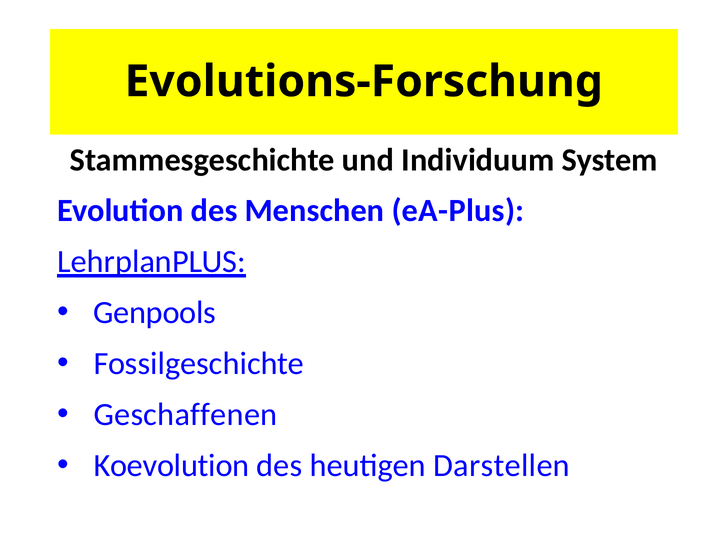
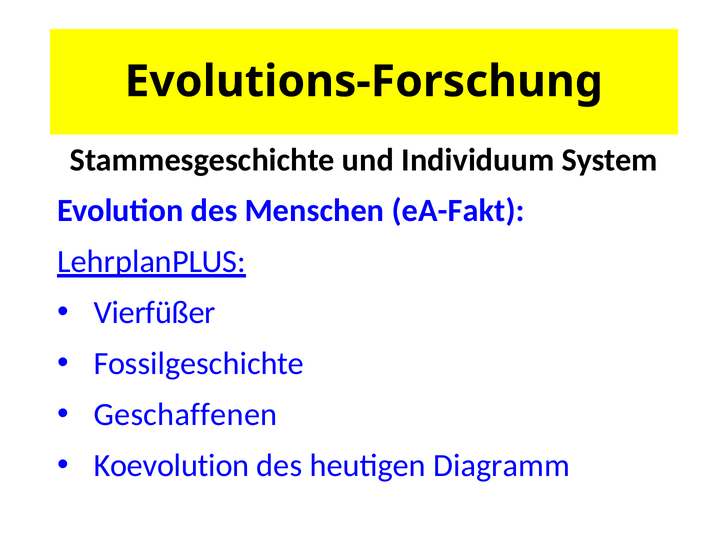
eA-Plus: eA-Plus -> eA-Fakt (458, 211)
Genpools: Genpools -> Vierfüßer (155, 313)
Darstellen: Darstellen -> Diagramm (502, 466)
